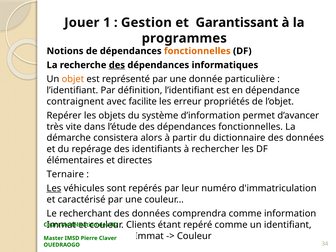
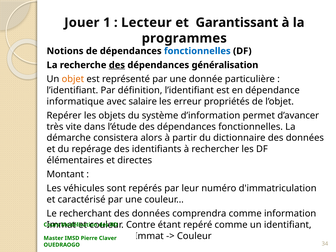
Gestion: Gestion -> Lecteur (146, 23)
fonctionnelles colour: orange -> blue (197, 51)
informatiques: informatiques -> généralisation (225, 65)
contraignent: contraignent -> informatique (75, 101)
facilite: facilite -> salaire (143, 101)
Ternaire: Ternaire -> Montant (65, 174)
Les underline: present -> none (54, 188)
Clients: Clients -> Contre (141, 225)
